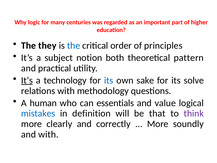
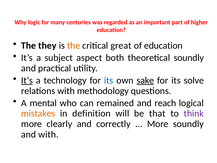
the colour: blue -> orange (74, 46)
order: order -> great (121, 46)
of principles: principles -> education (163, 46)
notion: notion -> aspect (89, 58)
theoretical pattern: pattern -> soundly (189, 58)
sake underline: none -> present (145, 80)
human: human -> mental (43, 103)
essentials: essentials -> remained (115, 103)
value: value -> reach (165, 103)
mistakes colour: blue -> orange (38, 113)
